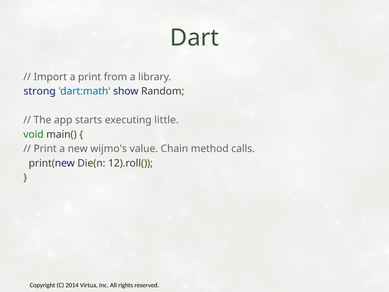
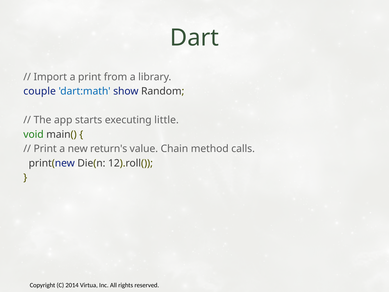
strong: strong -> couple (40, 91)
wijmo's: wijmo's -> return's (109, 149)
